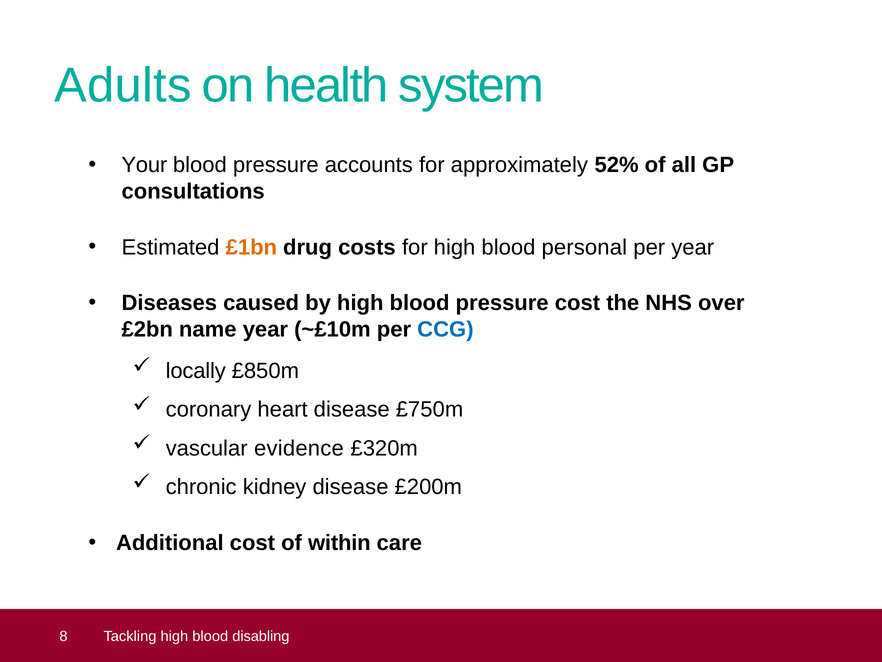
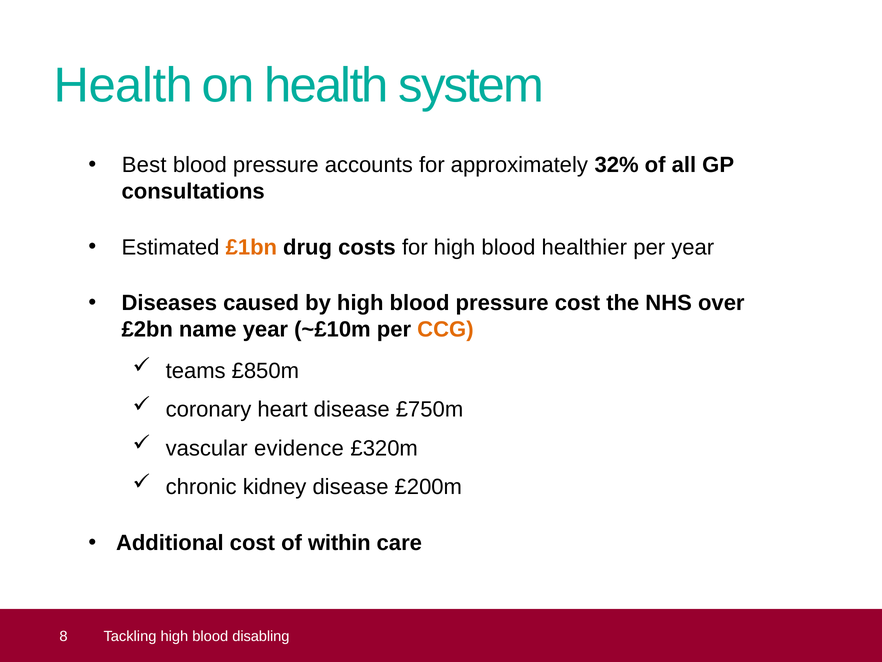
Adults: Adults -> Health (123, 86)
Your: Your -> Best (144, 165)
52%: 52% -> 32% (617, 165)
personal: personal -> healthier (584, 247)
CCG colour: blue -> orange (445, 329)
locally: locally -> teams (196, 371)
